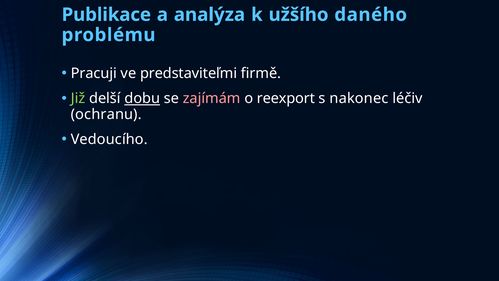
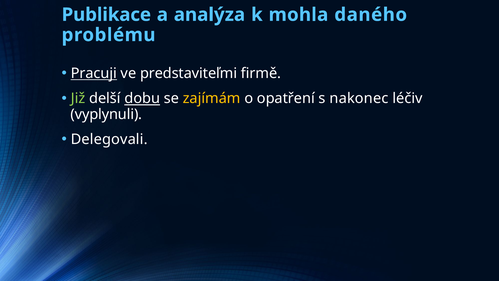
užšího: užšího -> mohla (298, 15)
Pracuji underline: none -> present (94, 73)
zajímám colour: pink -> yellow (212, 98)
reexport: reexport -> opatření (286, 98)
ochranu: ochranu -> vyplynuli (106, 114)
Vedoucího: Vedoucího -> Delegovali (109, 139)
